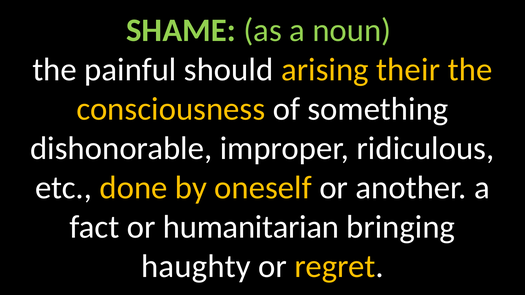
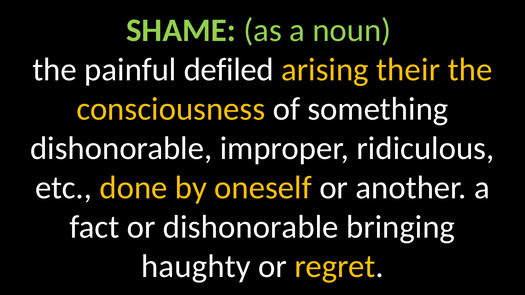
should: should -> defiled (229, 70)
or humanitarian: humanitarian -> dishonorable (251, 227)
